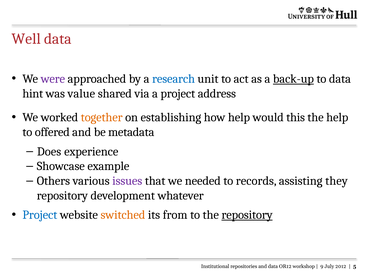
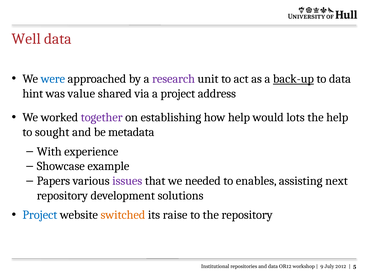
were colour: purple -> blue (53, 79)
research colour: blue -> purple (174, 79)
together colour: orange -> purple (102, 117)
this: this -> lots (296, 117)
offered: offered -> sought (52, 132)
Does: Does -> With (49, 151)
Others: Others -> Papers (53, 181)
records: records -> enables (256, 181)
they: they -> next (337, 181)
whatever: whatever -> solutions (181, 196)
from: from -> raise (175, 215)
repository underline: present -> none (247, 215)
